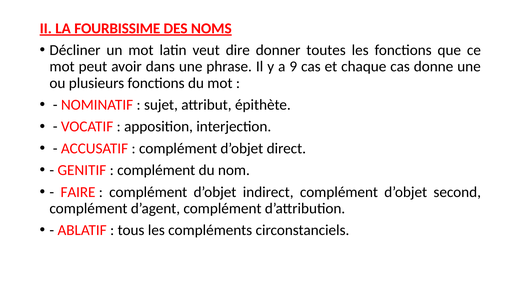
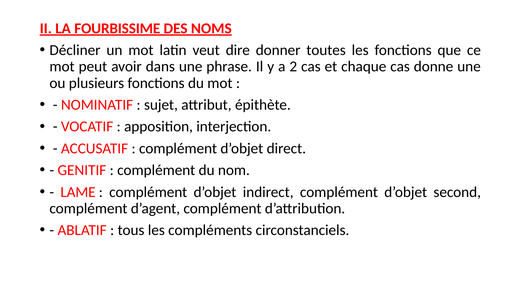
9: 9 -> 2 (293, 67)
FAIRE: FAIRE -> LAME (78, 192)
